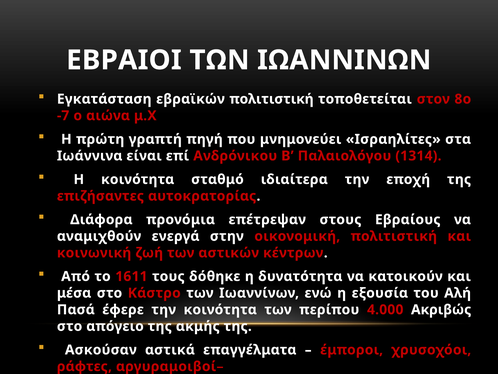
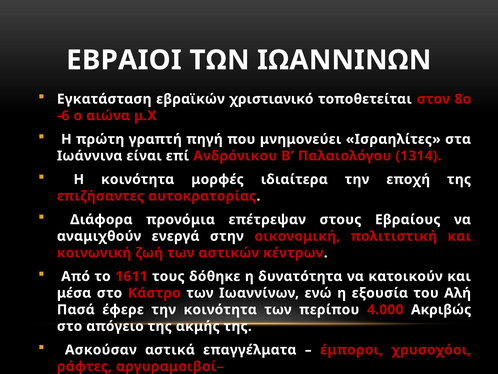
εβραϊκών πολιτιστική: πολιτιστική -> χριστιανικό (271, 99)
-7: -7 -> -6 (63, 116)
σταθμό: σταθμό -> μορφές (217, 179)
